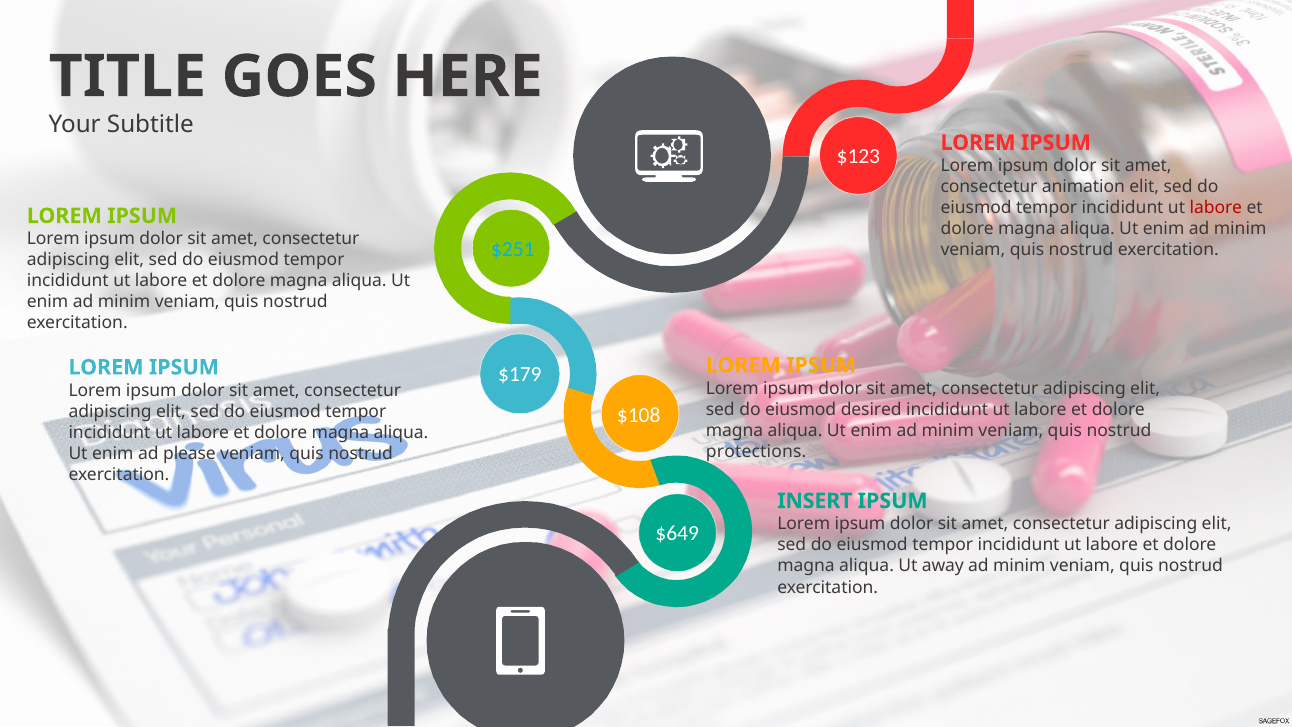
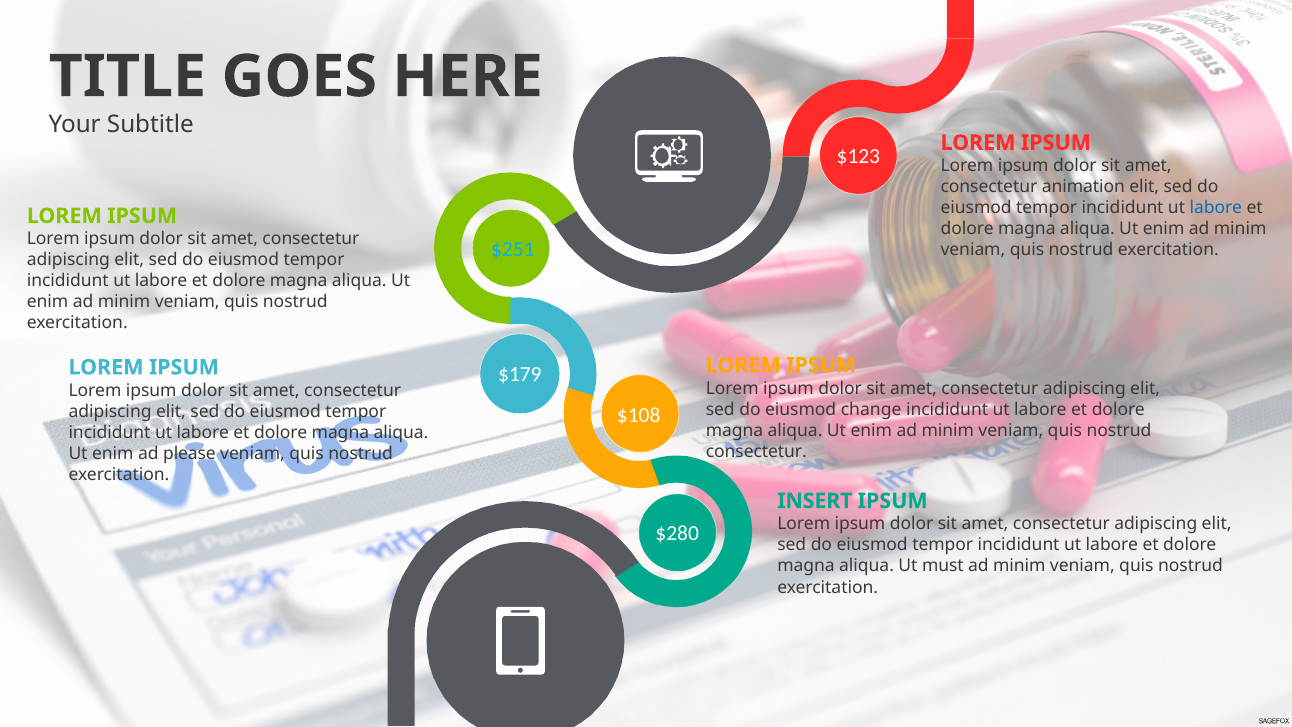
labore colour: red -> blue (1216, 208)
desired: desired -> change (871, 409)
protections: protections -> consectetur (756, 451)
$649: $649 -> $280 (677, 534)
away: away -> must (943, 566)
